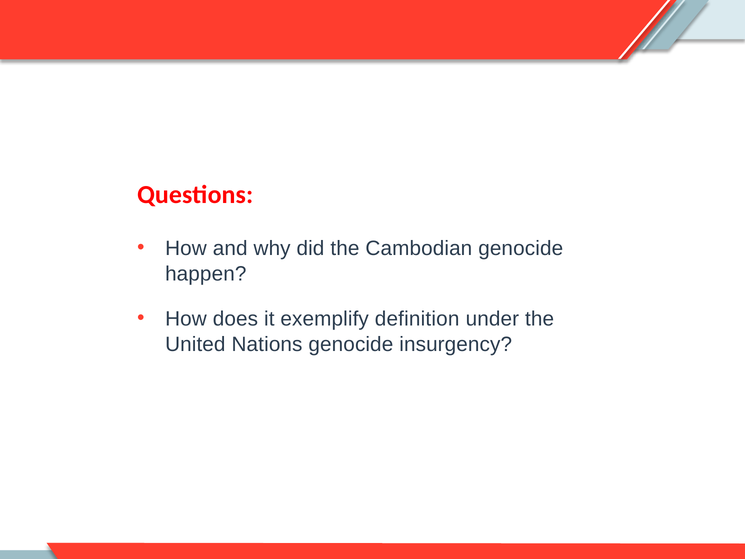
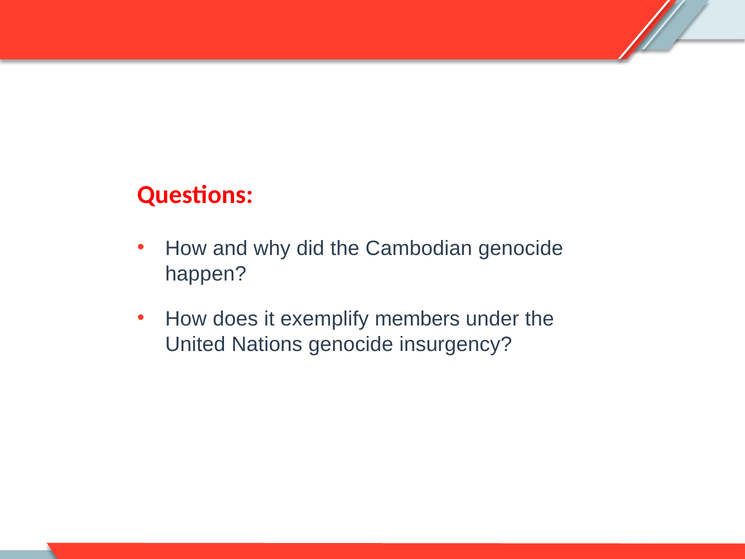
definition: definition -> members (417, 319)
